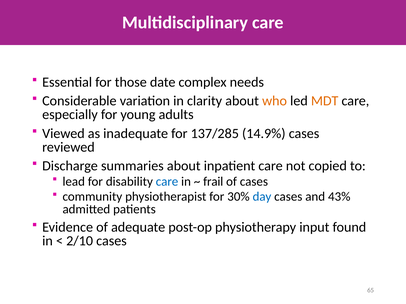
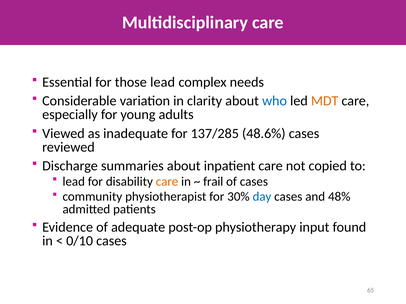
those date: date -> lead (163, 82)
who colour: orange -> blue (275, 101)
14.9%: 14.9% -> 48.6% (264, 134)
care colour: blue -> orange (167, 182)
43%: 43% -> 48% (339, 197)
2/10: 2/10 -> 0/10 (80, 241)
